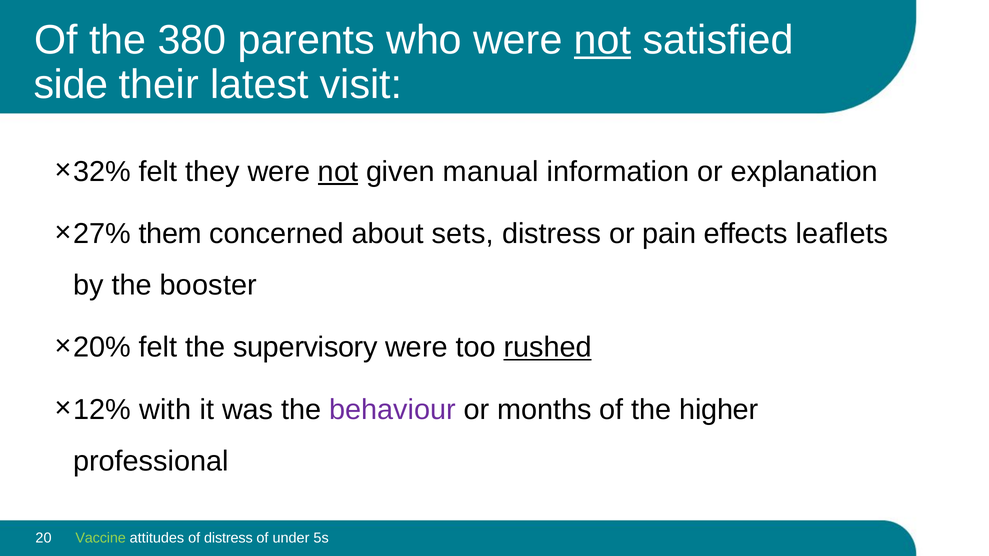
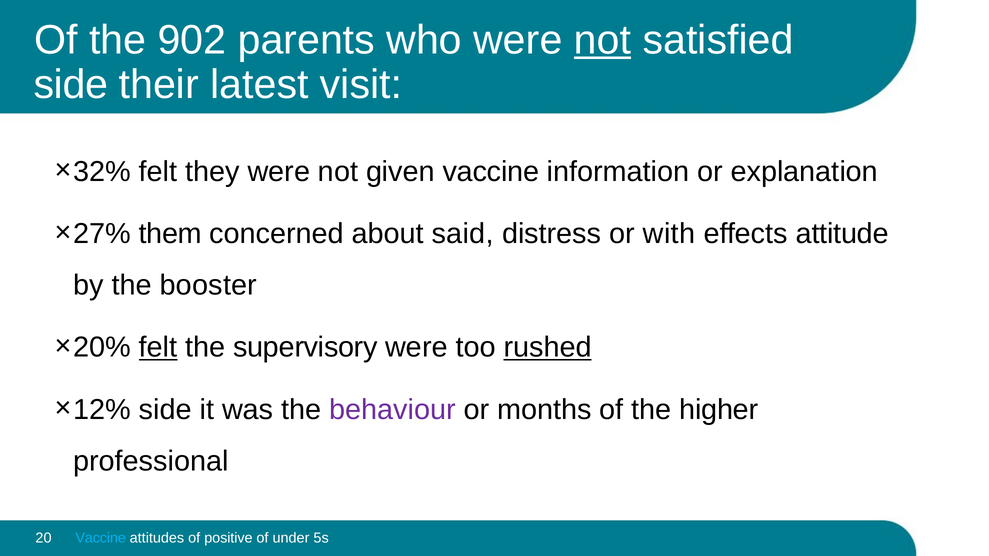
380: 380 -> 902 (192, 40)
not underline: present -> none (338, 172)
given manual: manual -> vaccine (491, 172)
sets: sets -> said (463, 234)
pain: pain -> with (669, 234)
leaflets: leaflets -> attitude (842, 234)
felt underline: none -> present (158, 348)
with: with -> side (165, 410)
Vaccine colour: light green -> light blue (101, 538)
of distress: distress -> positive (228, 538)
